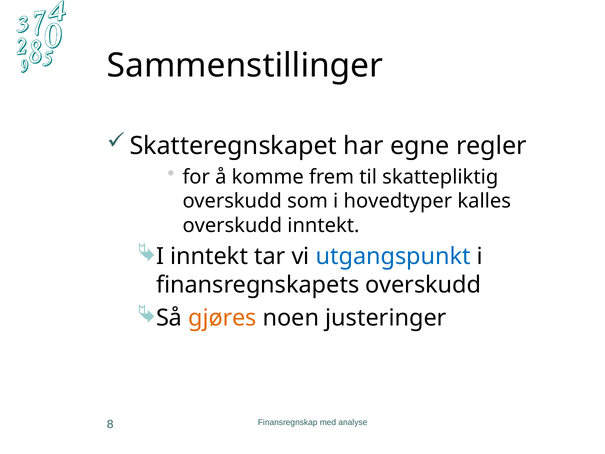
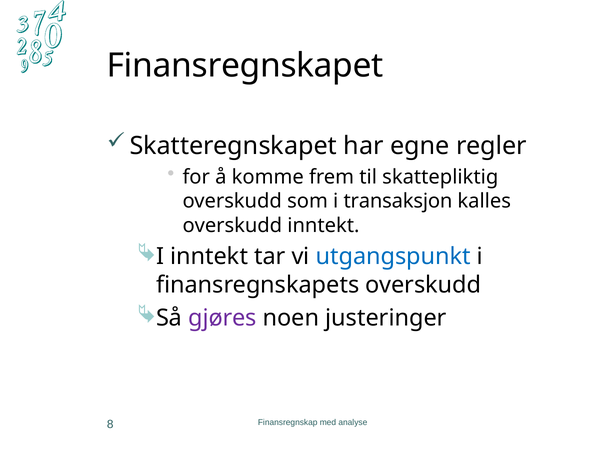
Sammenstillinger: Sammenstillinger -> Finansregnskapet (245, 65)
hovedtyper: hovedtyper -> transaksjon (398, 201)
gjøres colour: orange -> purple (222, 318)
